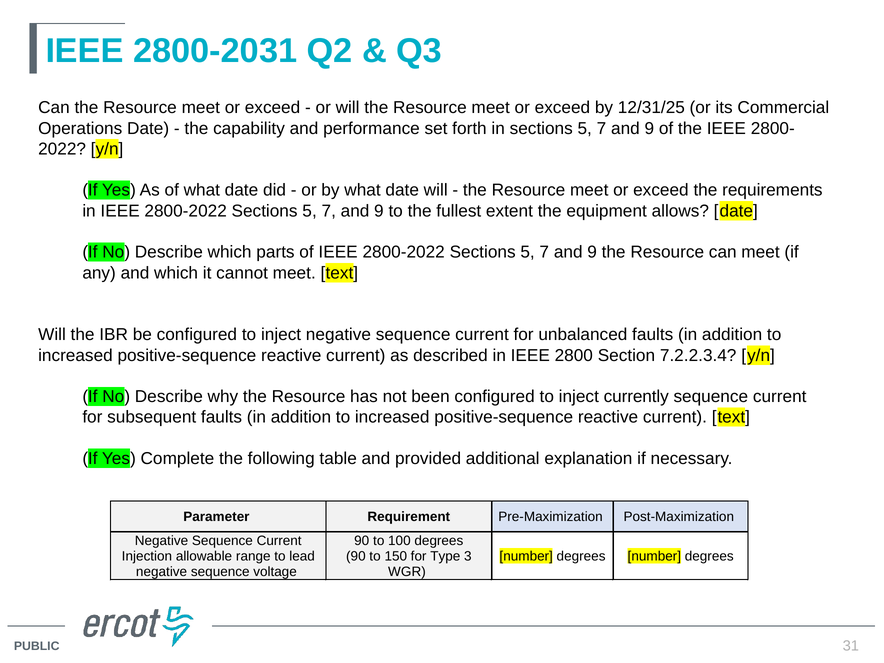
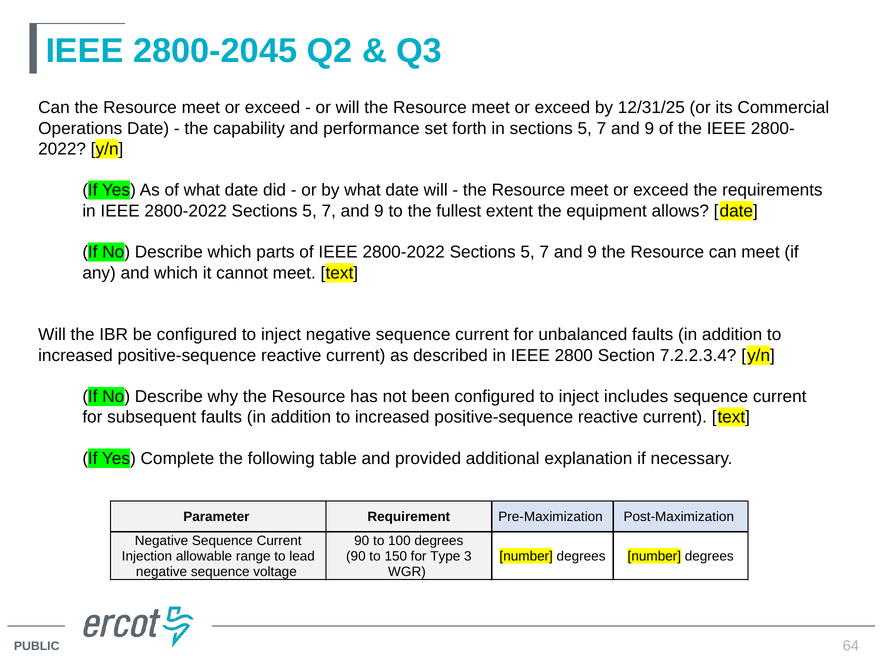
2800-2031: 2800-2031 -> 2800-2045 (215, 51)
currently: currently -> includes (636, 397)
31: 31 -> 64 (851, 646)
